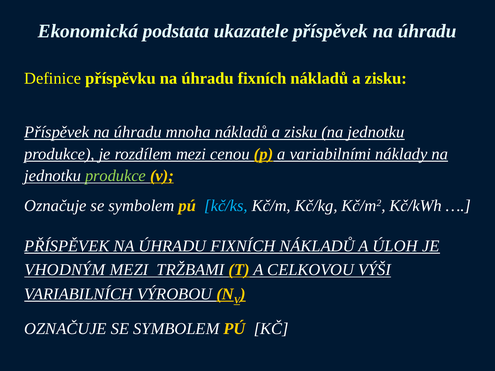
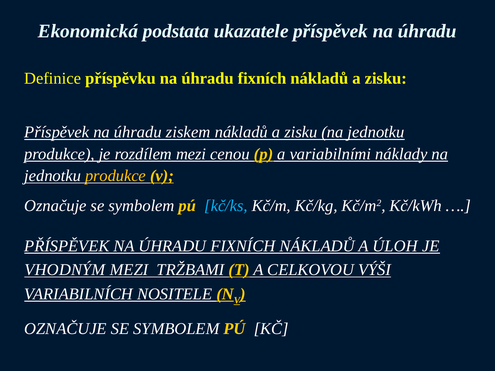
mnoha: mnoha -> ziskem (188, 132)
produkce colour: light green -> yellow (116, 176)
VÝROBOU: VÝROBOU -> NOSITELE (175, 294)
